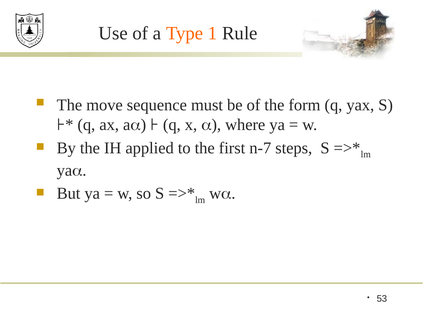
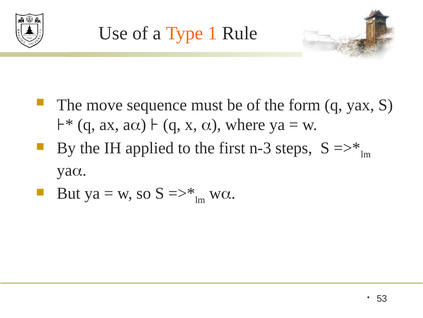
n-7: n-7 -> n-3 (260, 148)
